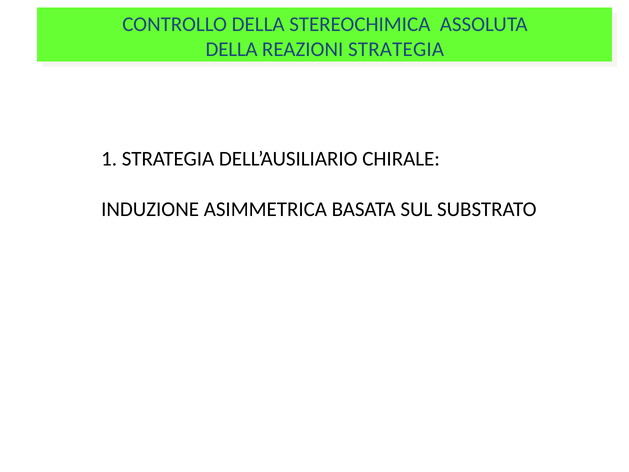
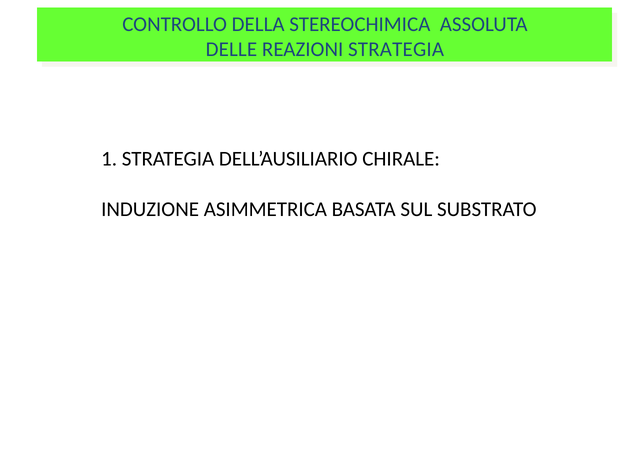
DELLA: DELLA -> DELLE (231, 49)
